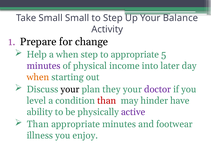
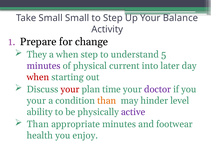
Help: Help -> They (37, 54)
to appropriate: appropriate -> understand (135, 54)
income: income -> current (124, 66)
when colour: orange -> red (38, 77)
your colour: black -> red (70, 89)
they: they -> time (112, 89)
level: level -> your (36, 100)
than colour: red -> orange (107, 100)
have: have -> level (180, 100)
illness: illness -> health (40, 135)
